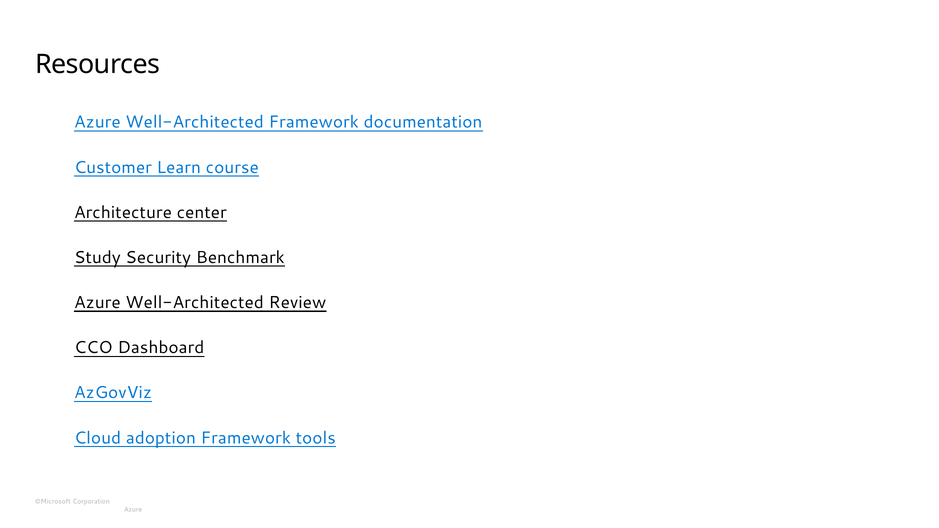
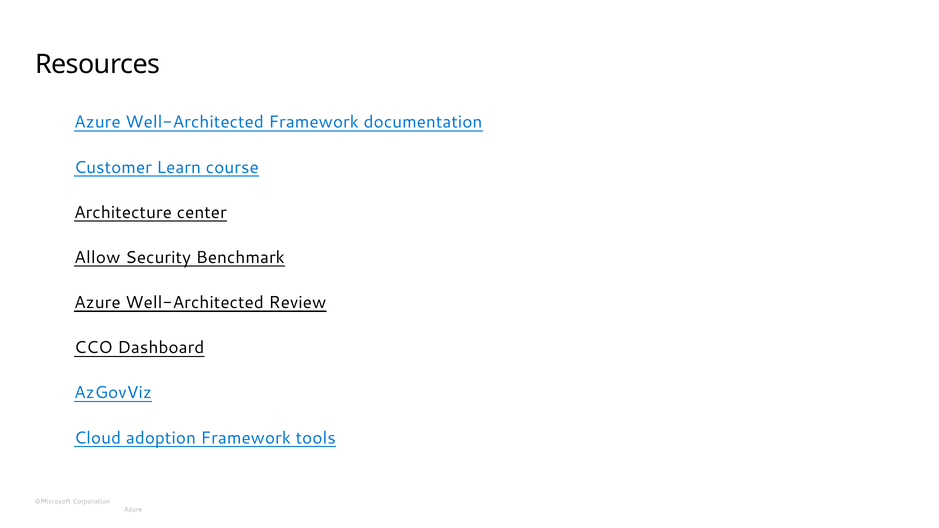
Study: Study -> Allow (97, 258)
